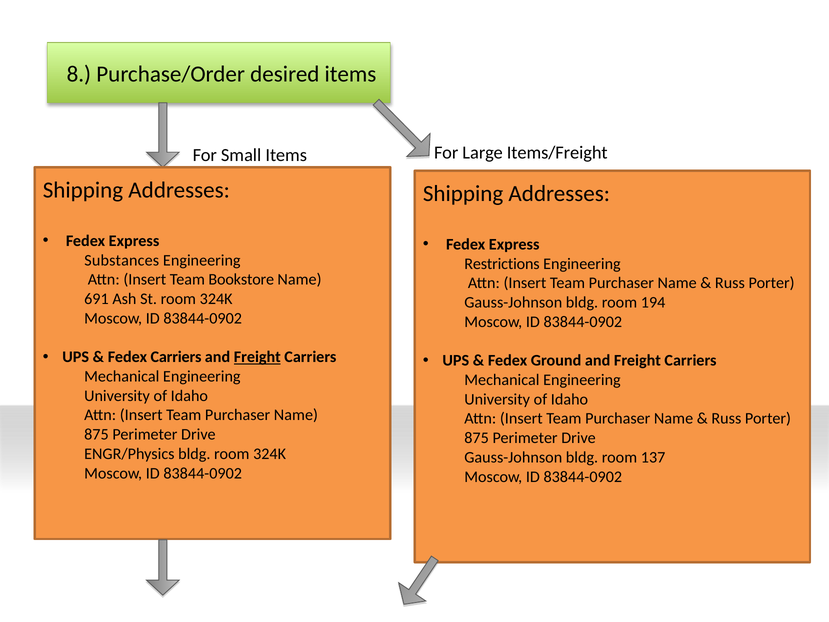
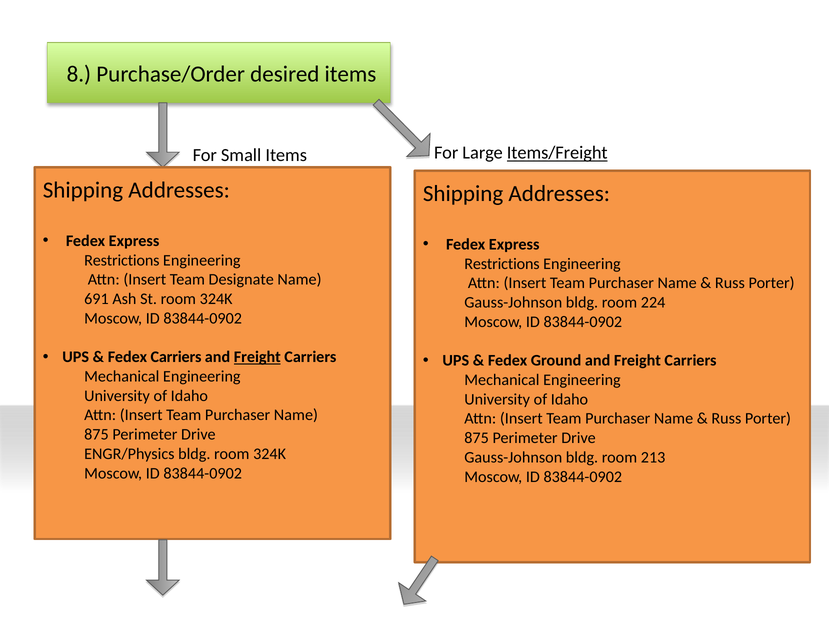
Items/Freight underline: none -> present (557, 153)
Substances: Substances -> Restrictions (122, 260)
Bookstore: Bookstore -> Designate (241, 279)
194: 194 -> 224 (653, 302)
137: 137 -> 213 (653, 457)
